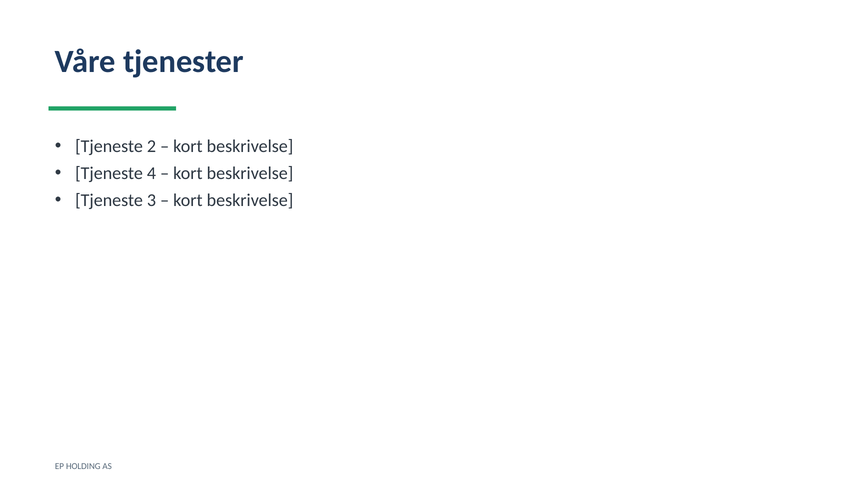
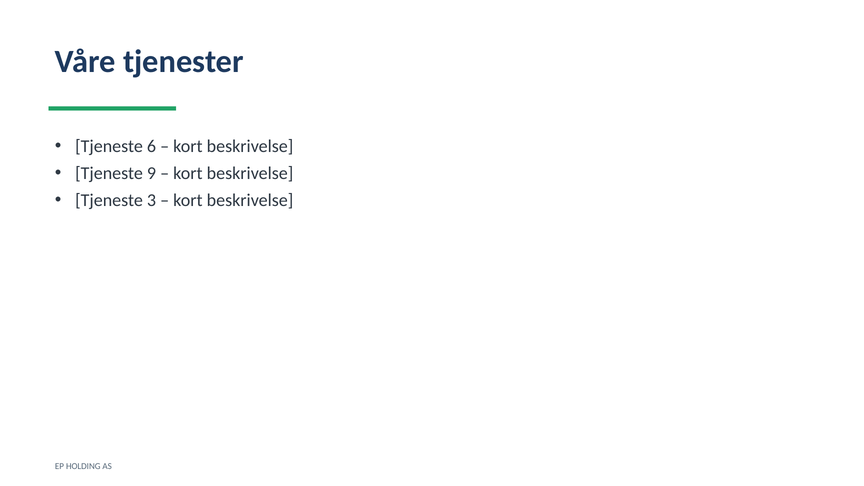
2: 2 -> 6 (151, 146)
4: 4 -> 9 (151, 173)
